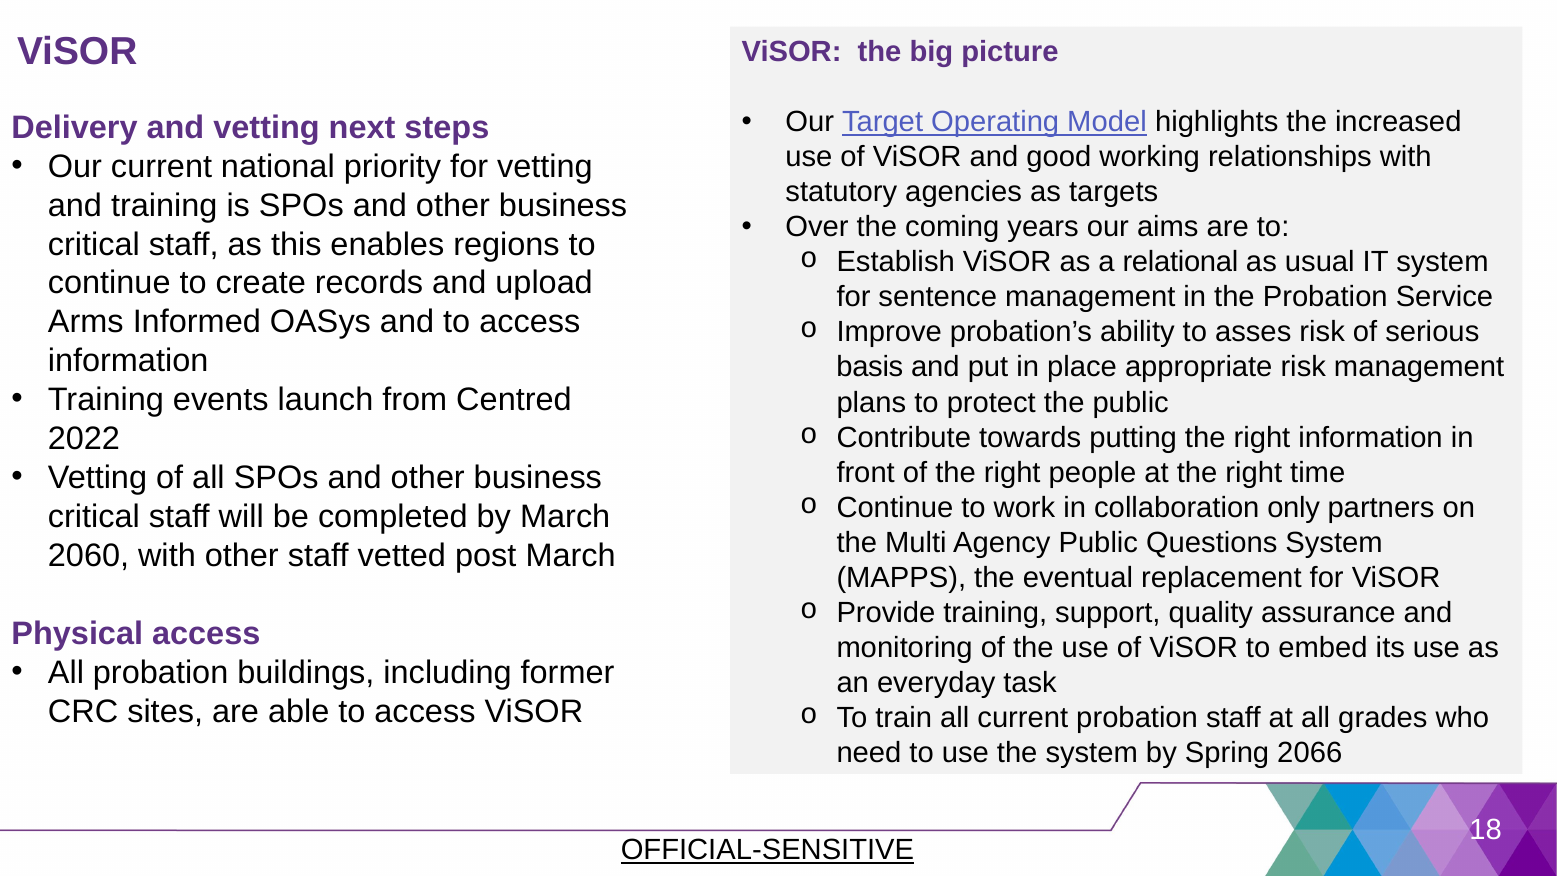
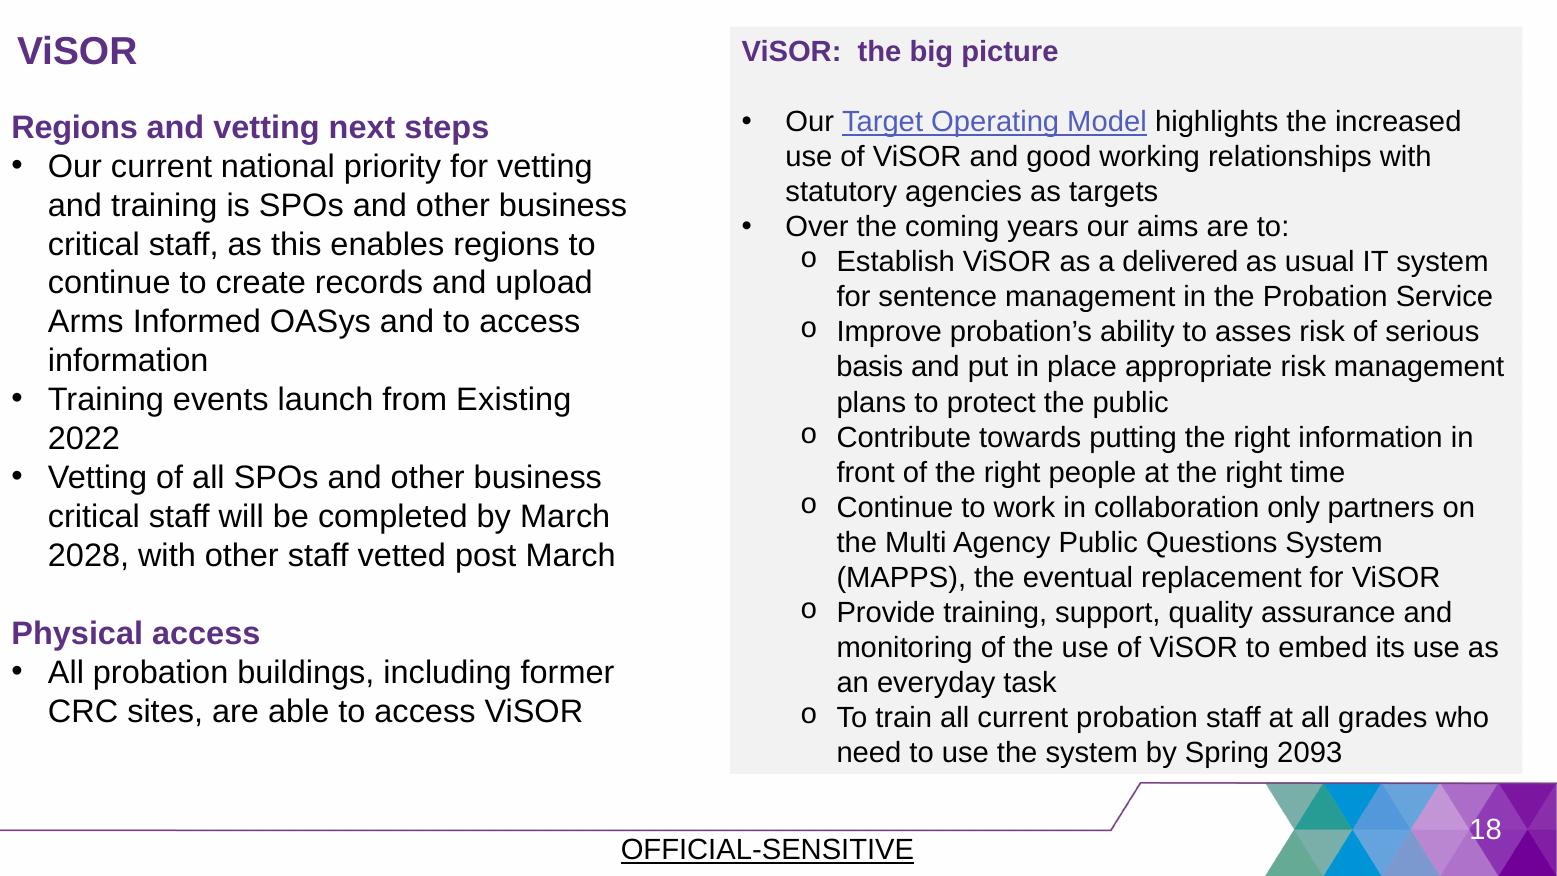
Delivery: Delivery -> Regions (75, 127)
relational: relational -> delivered (1180, 262)
Centred: Centred -> Existing (514, 400)
2060: 2060 -> 2028 (89, 556)
2066: 2066 -> 2093 (1310, 753)
